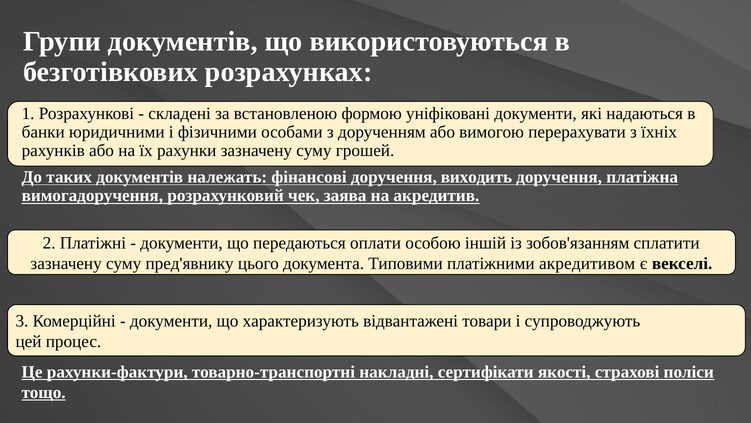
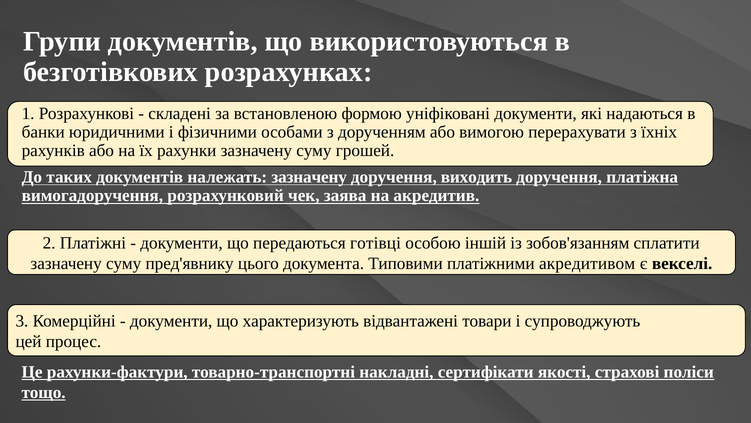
належать фінансові: фінансові -> зазначену (309, 177)
оплати: оплати -> готівці (375, 243)
